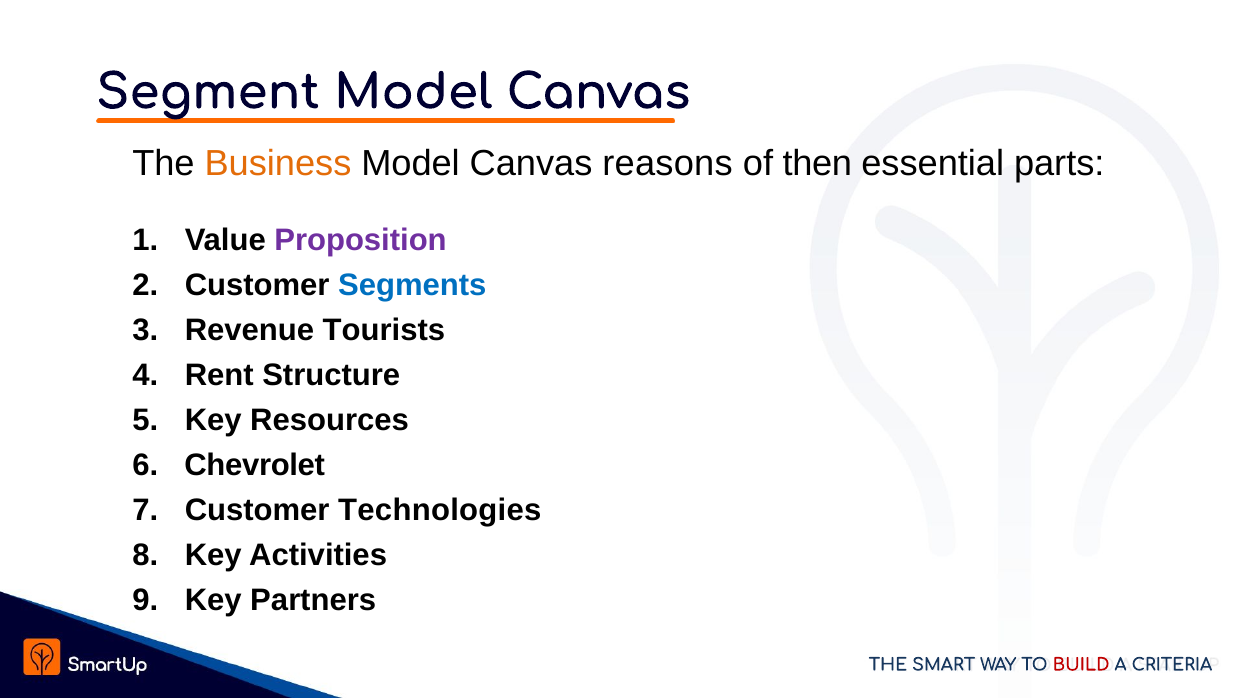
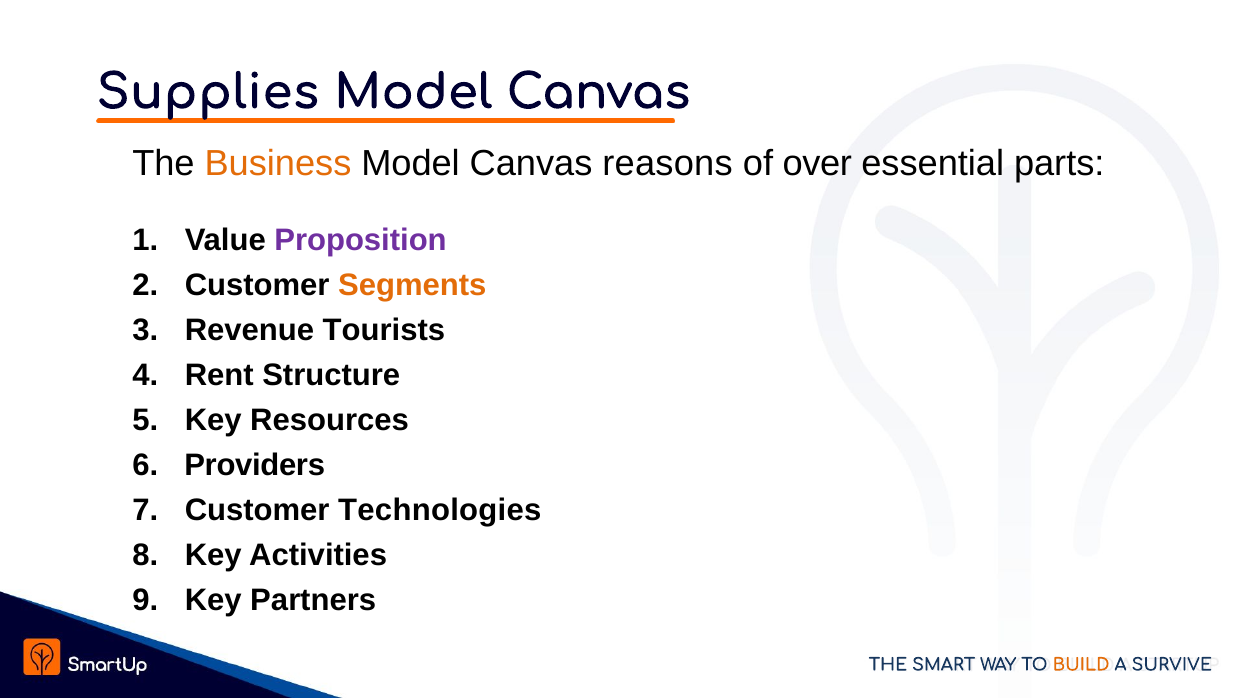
Segment: Segment -> Supplies (208, 93)
then: then -> over (817, 163)
Segments colour: blue -> orange (412, 286)
Chevrolet: Chevrolet -> Providers (255, 466)
BUILD colour: red -> orange (1081, 665)
CRITERIA: CRITERIA -> SURVIVE (1172, 665)
